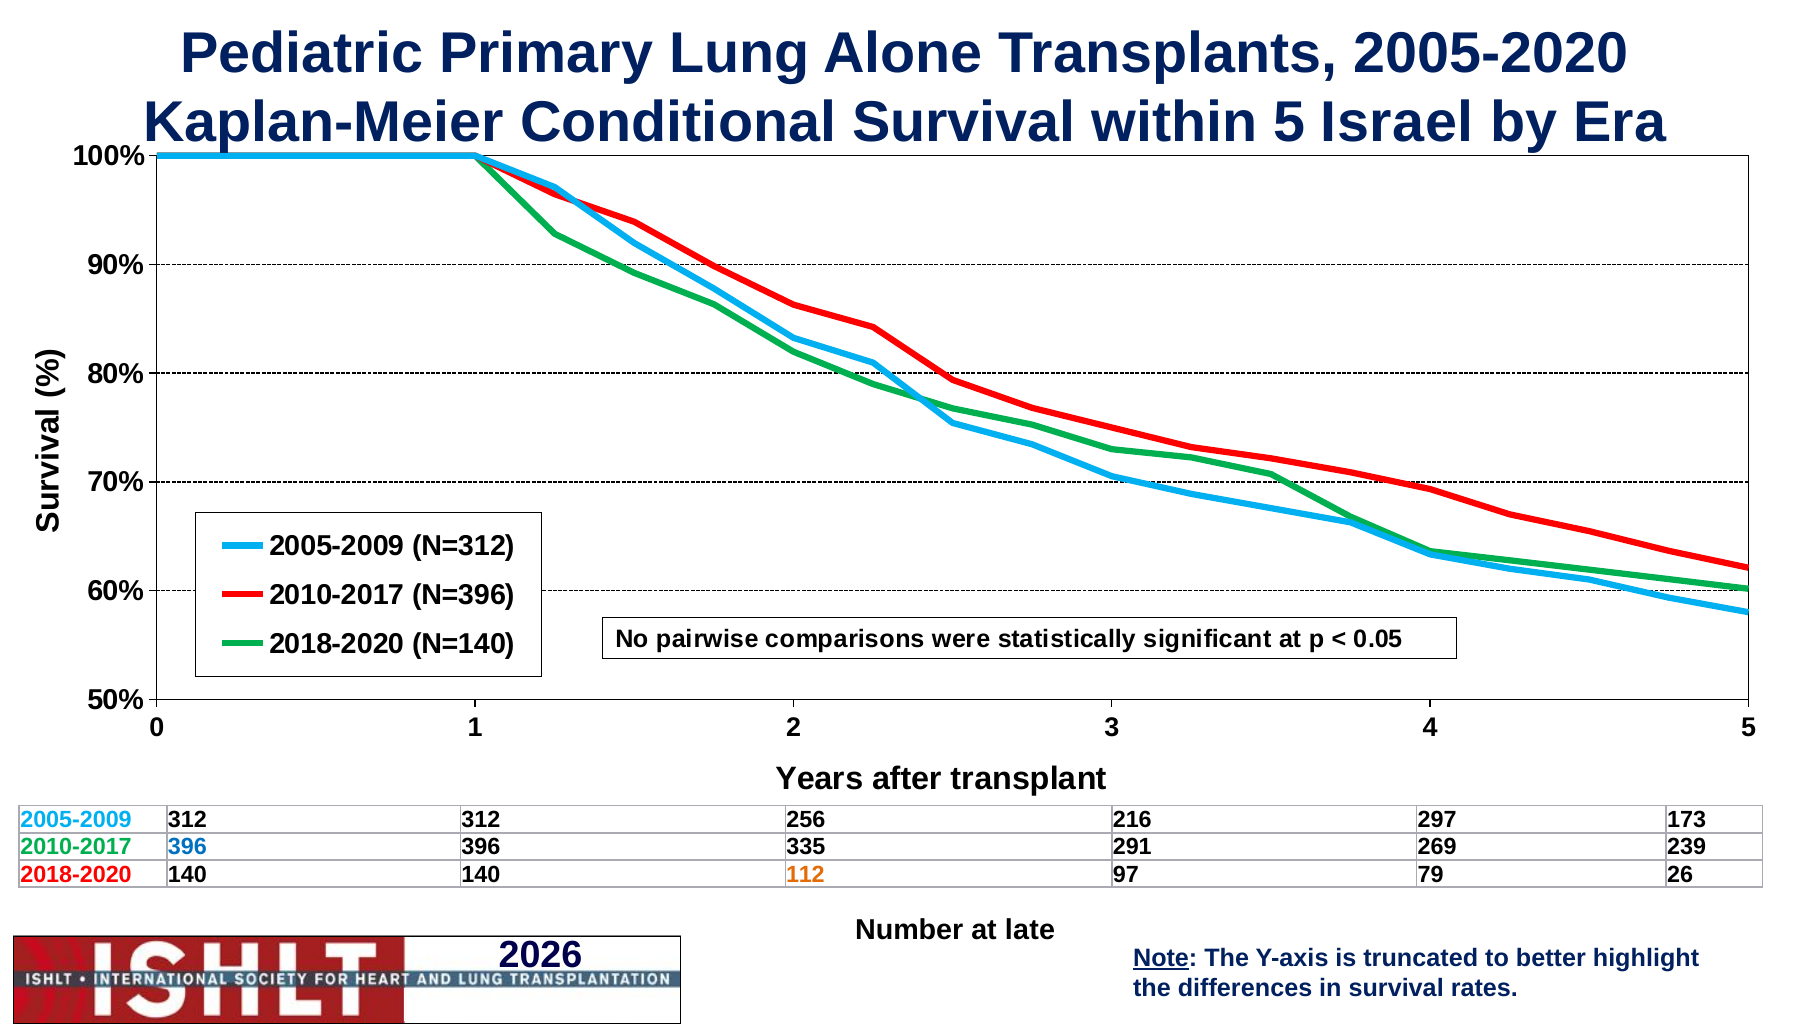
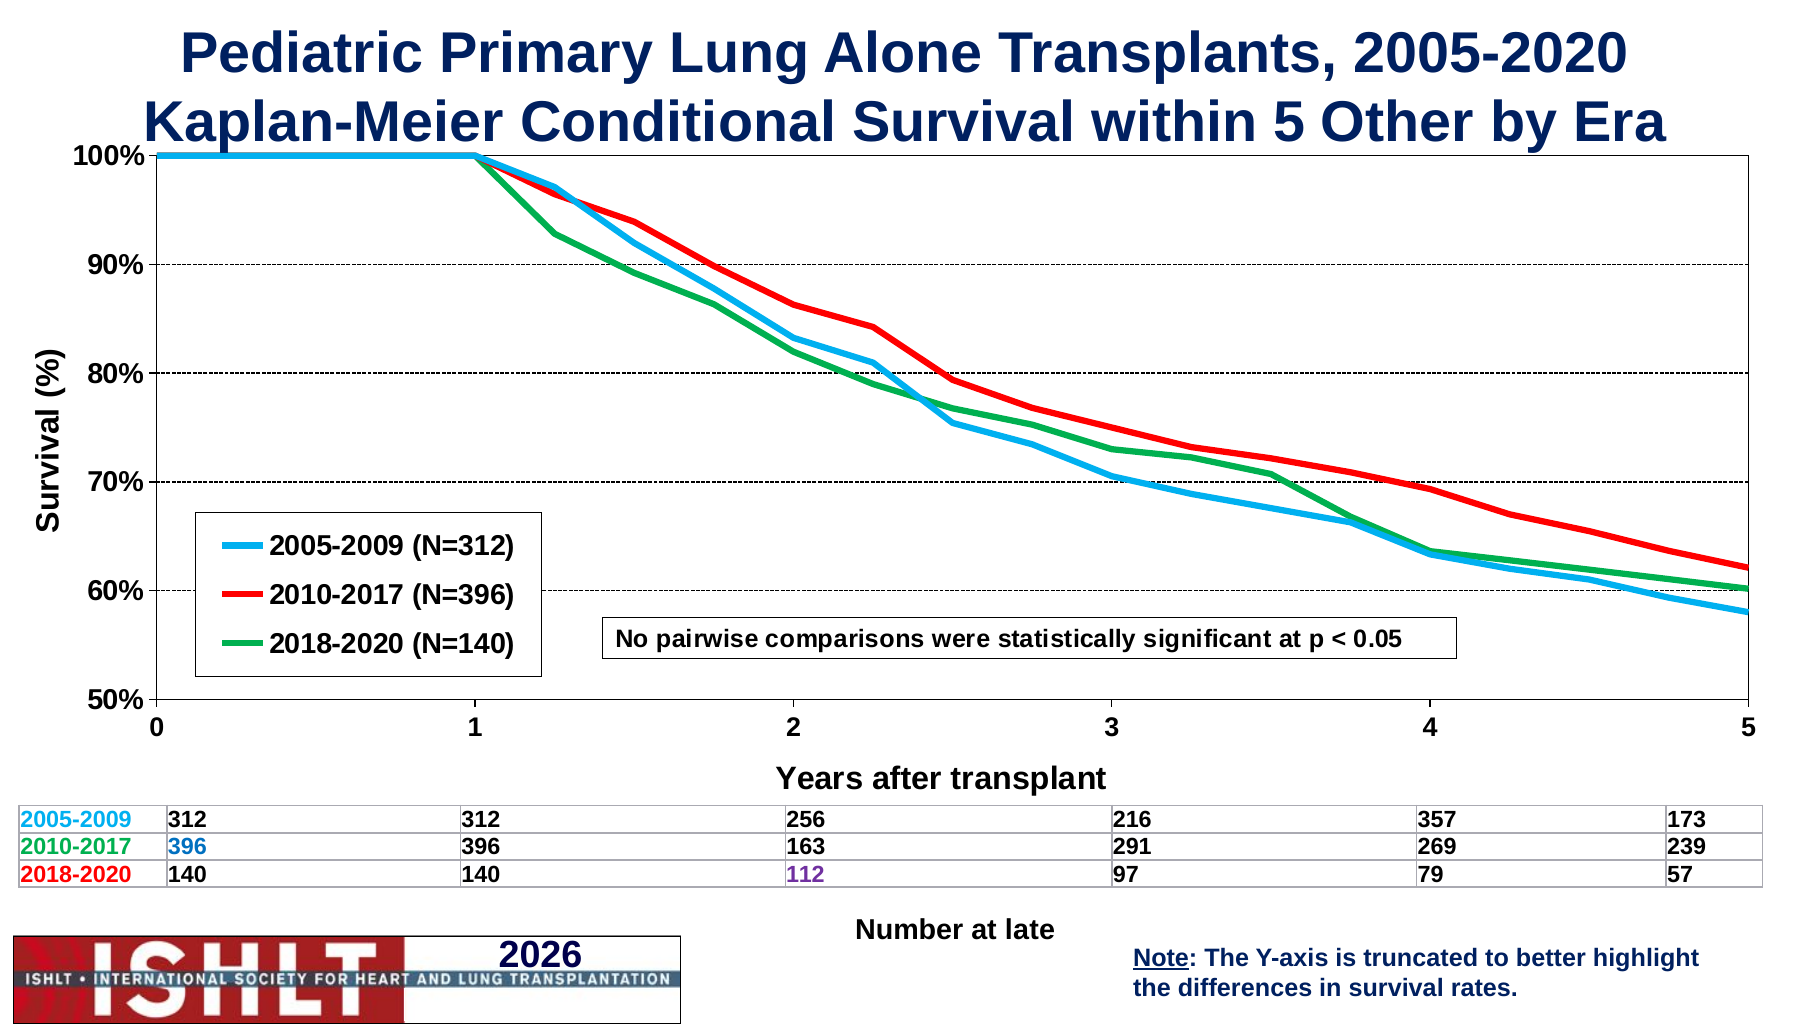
Israel: Israel -> Other (1397, 123)
297: 297 -> 357 (1437, 820)
335: 335 -> 163 (806, 847)
112 colour: orange -> purple (805, 874)
26: 26 -> 57 (1680, 874)
